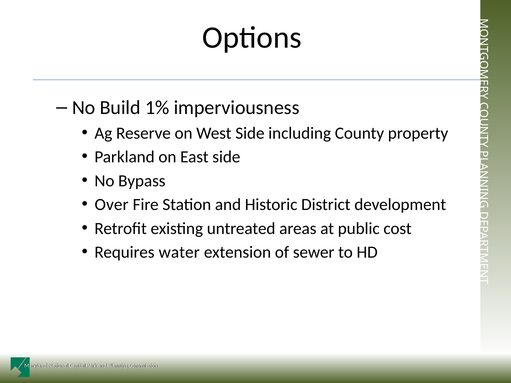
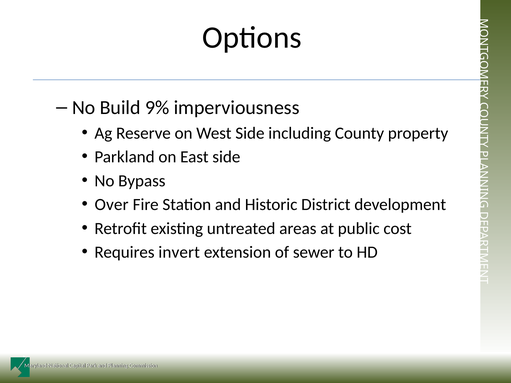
1%: 1% -> 9% (157, 108)
water: water -> invert (179, 252)
